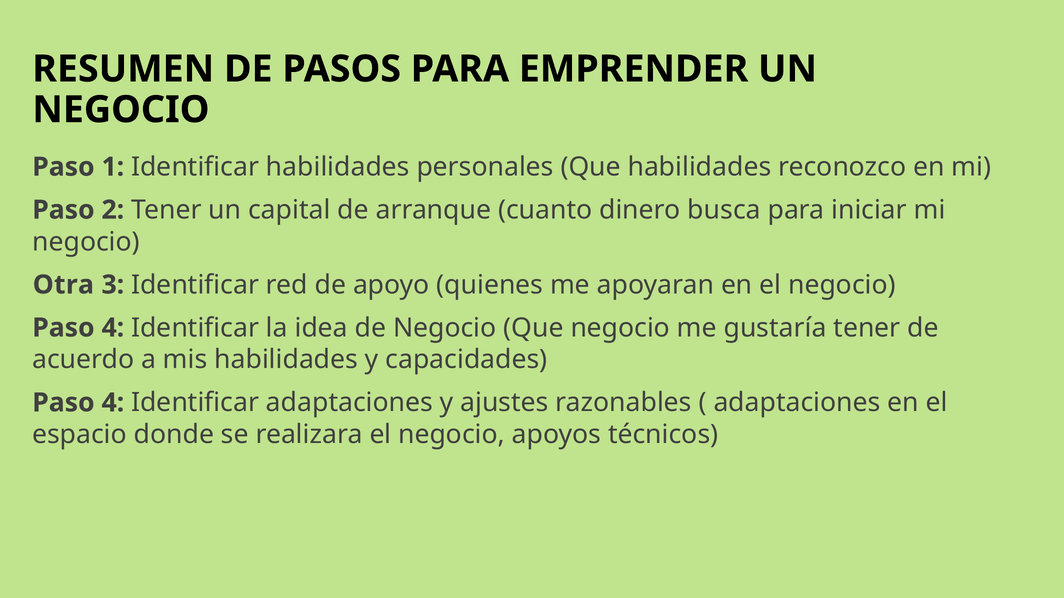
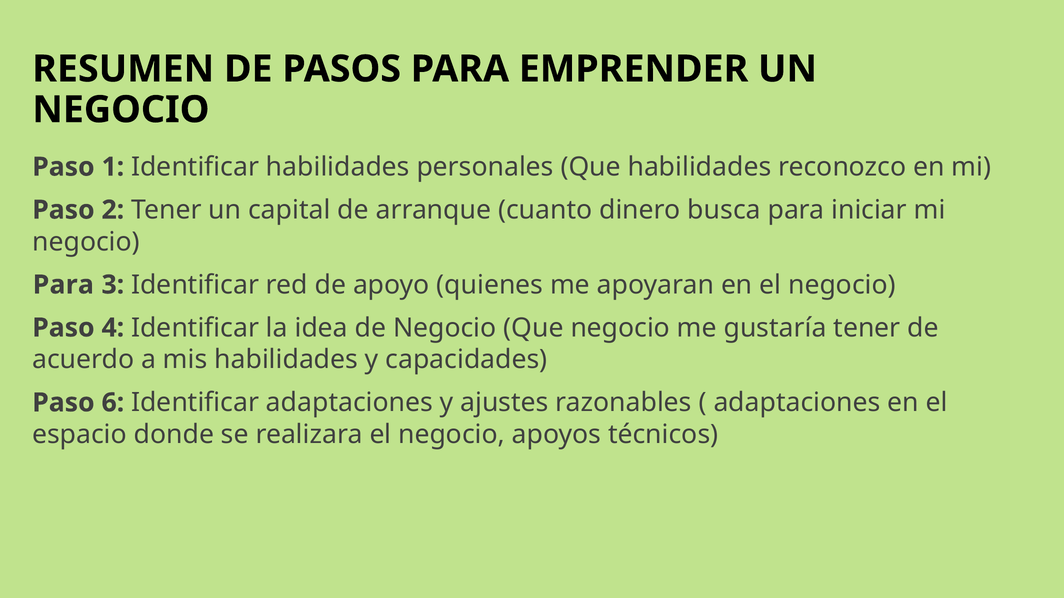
Otra: Otra -> Para (63, 285)
4: 4 -> 6 (113, 403)
